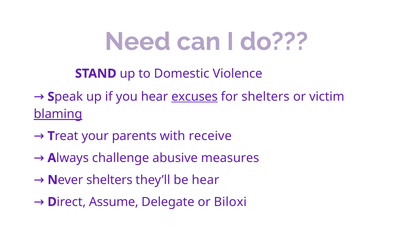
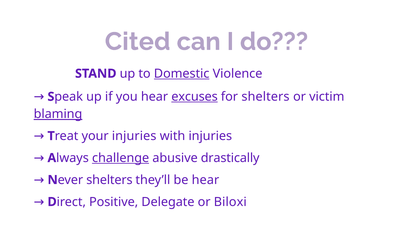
Need: Need -> Cited (138, 42)
Domestic underline: none -> present (182, 74)
your parents: parents -> injuries (134, 136)
with receive: receive -> injuries (210, 136)
challenge underline: none -> present (121, 158)
measures: measures -> drastically (230, 158)
Assume: Assume -> Positive (114, 202)
